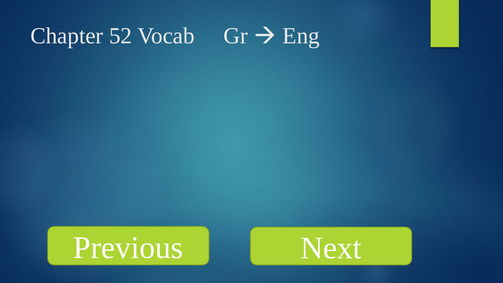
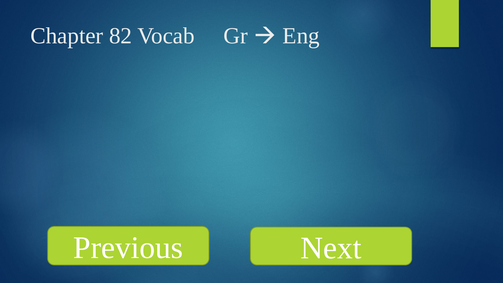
52: 52 -> 82 (121, 36)
